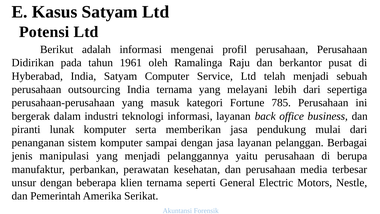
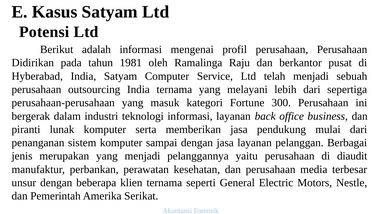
1961: 1961 -> 1981 (131, 63)
785: 785 -> 300 (281, 103)
manipulasi: manipulasi -> merupakan (64, 156)
berupa: berupa -> diaudit (352, 156)
